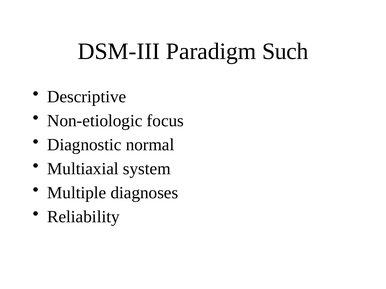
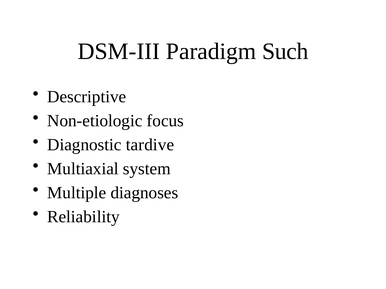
normal: normal -> tardive (150, 145)
